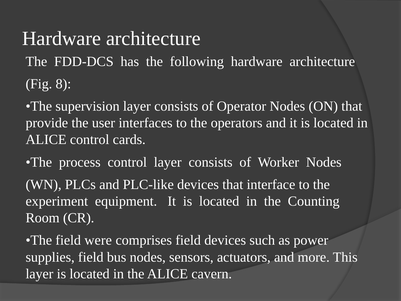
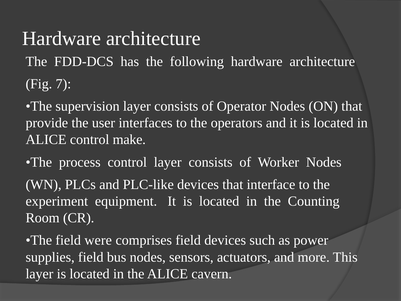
8: 8 -> 7 (63, 84)
cards: cards -> make (129, 140)
